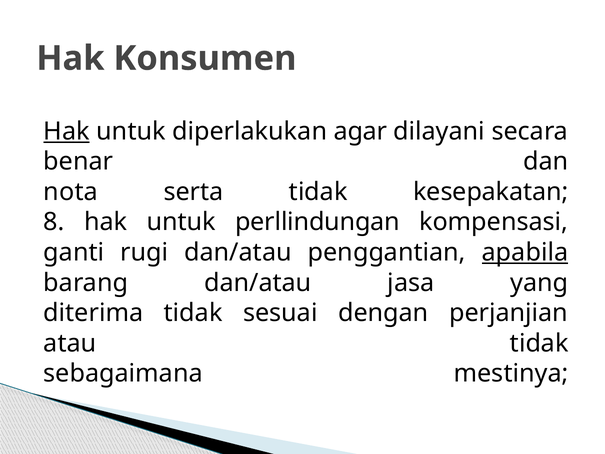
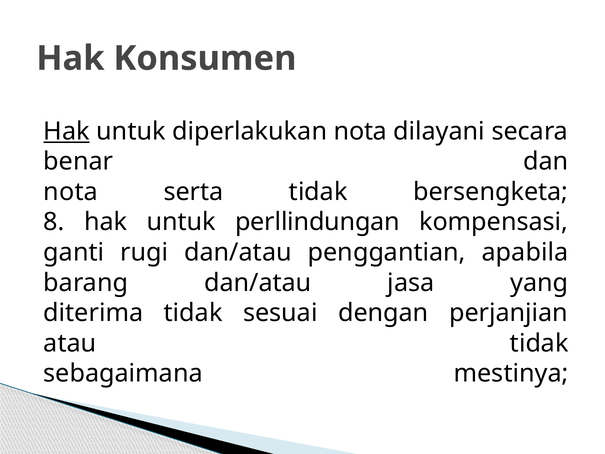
diperlakukan agar: agar -> nota (360, 131)
kesepakatan: kesepakatan -> bersengketa (491, 192)
apabila underline: present -> none (525, 252)
